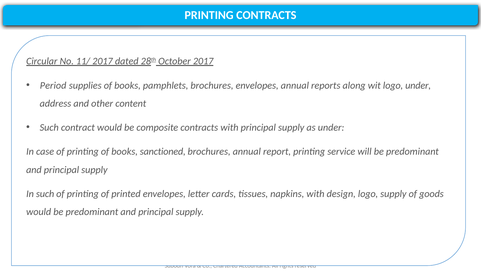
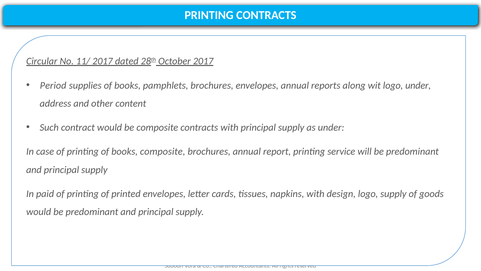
books sanctioned: sanctioned -> composite (163, 151)
In such: such -> paid (45, 194)
